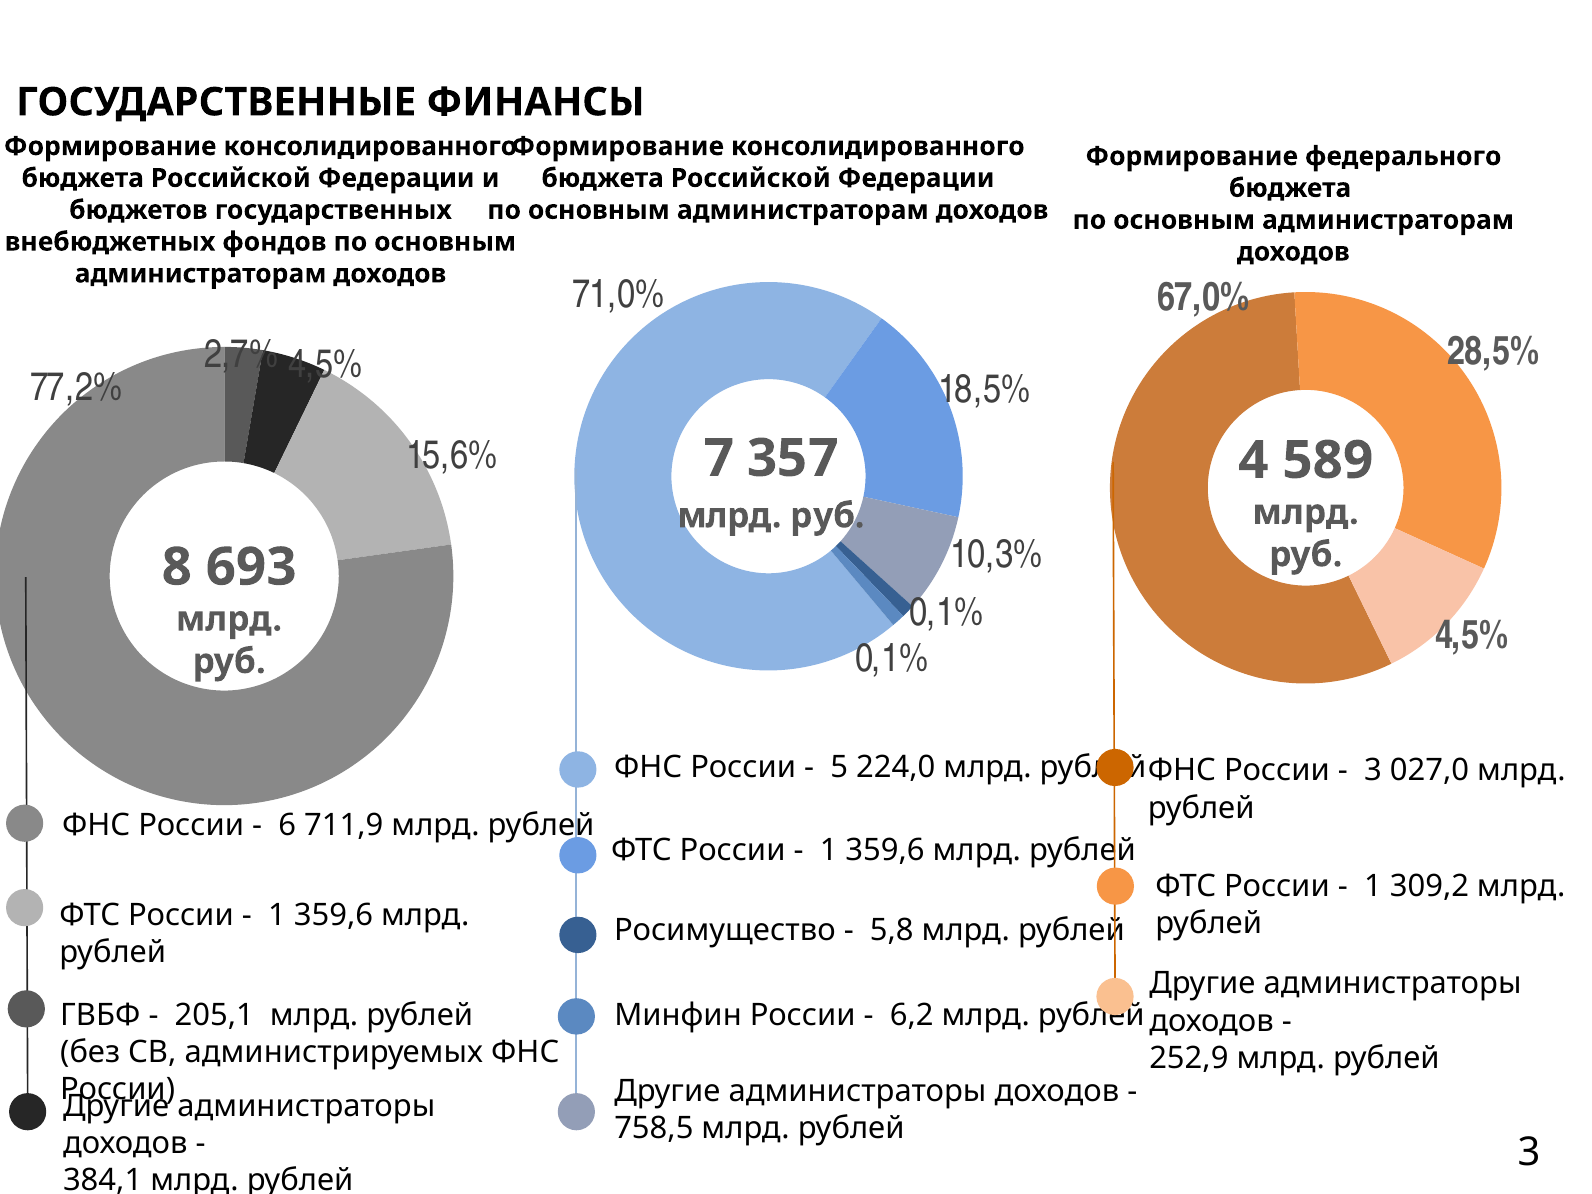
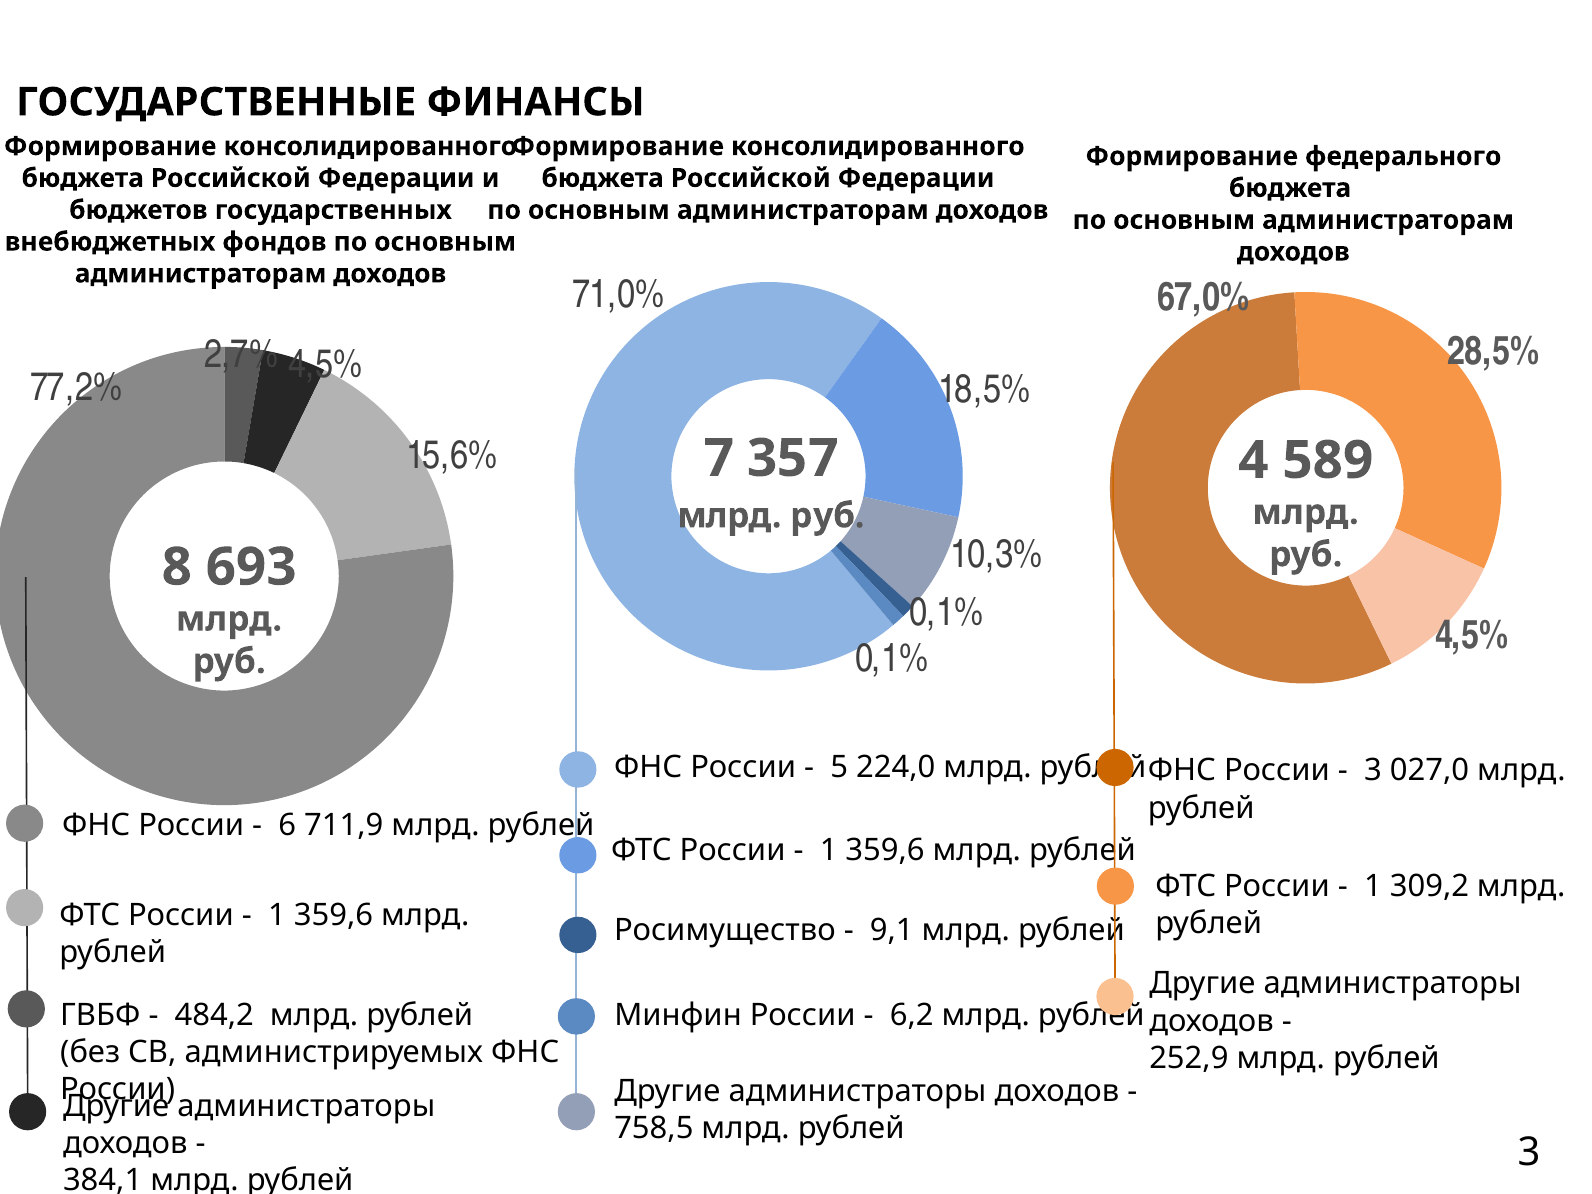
5,8: 5,8 -> 9,1 (892, 930)
205,1: 205,1 -> 484,2 (214, 1015)
